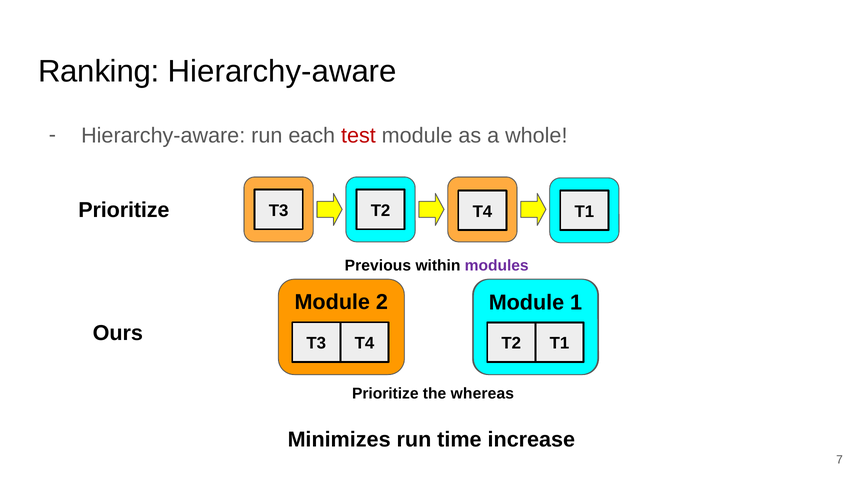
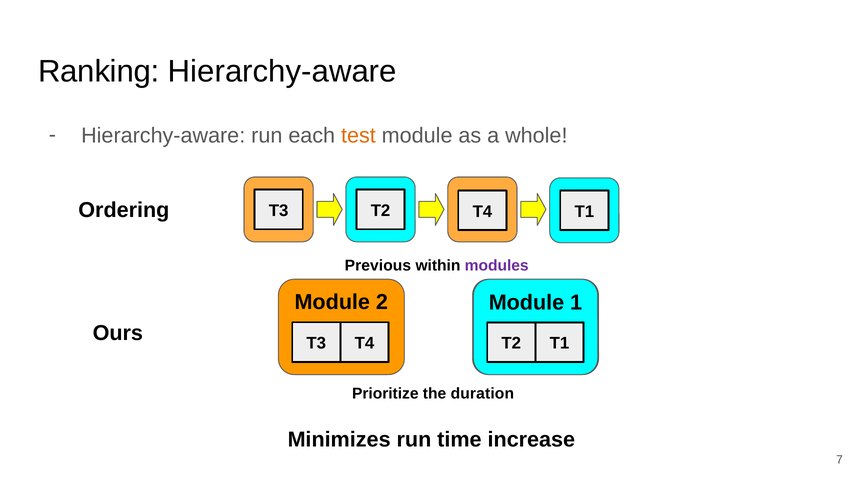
test colour: red -> orange (358, 136)
Prioritize: Prioritize -> Ordering (124, 210)
whereas: whereas -> duration (482, 393)
